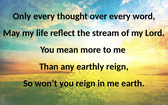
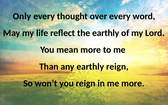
the stream: stream -> earthly (106, 33)
me earth: earth -> more (133, 83)
